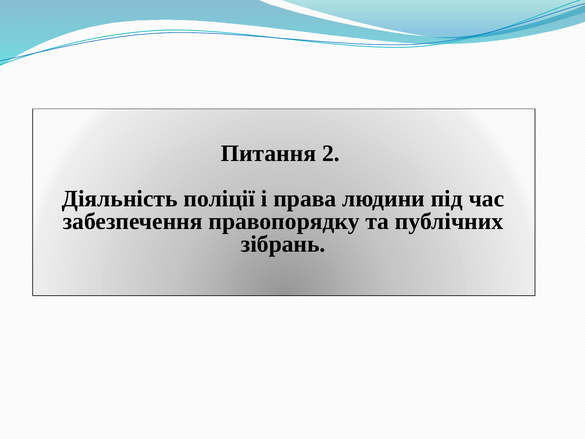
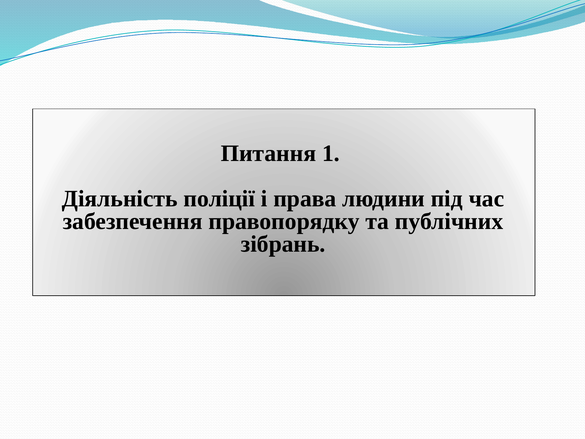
2: 2 -> 1 (331, 153)
